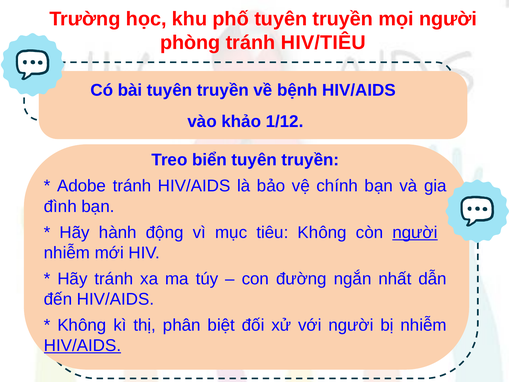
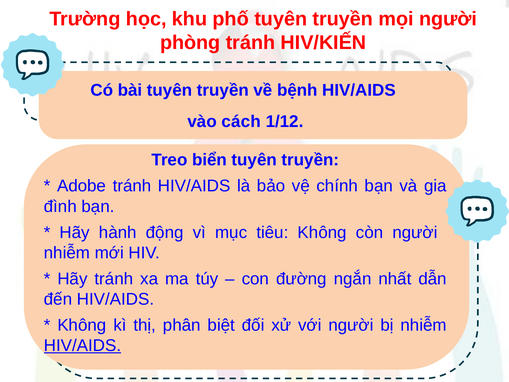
HIV/TIÊU: HIV/TIÊU -> HIV/KIẾN (323, 43)
khảo: khảo -> cách (241, 121)
người underline: present -> none (415, 232)
